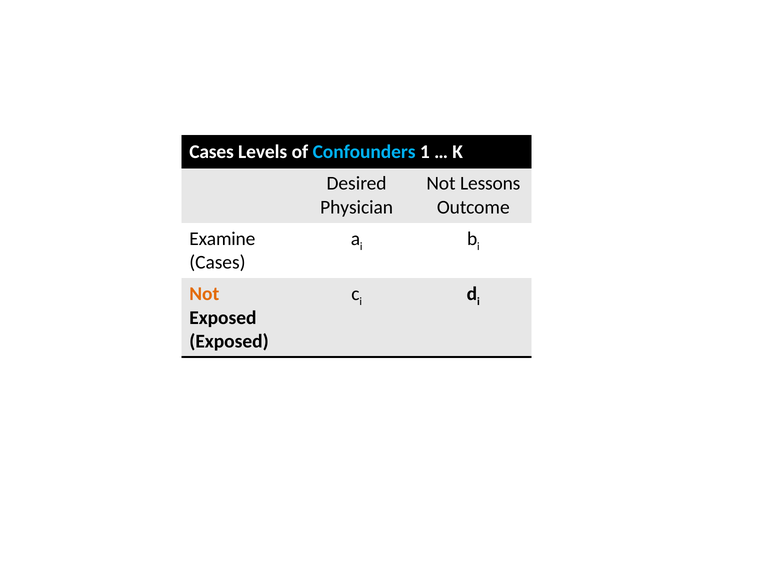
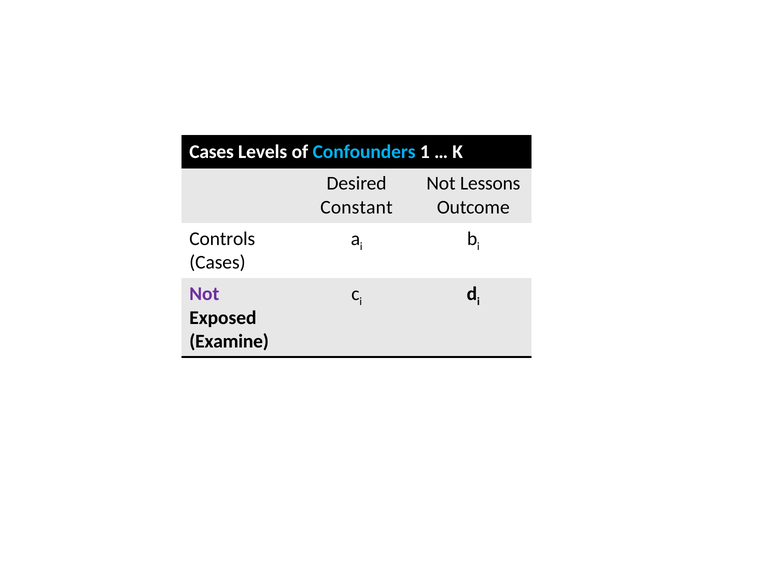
Physician: Physician -> Constant (356, 207)
Examine: Examine -> Controls (222, 239)
Not colour: orange -> purple (204, 294)
Exposed: Exposed -> Examine (229, 342)
